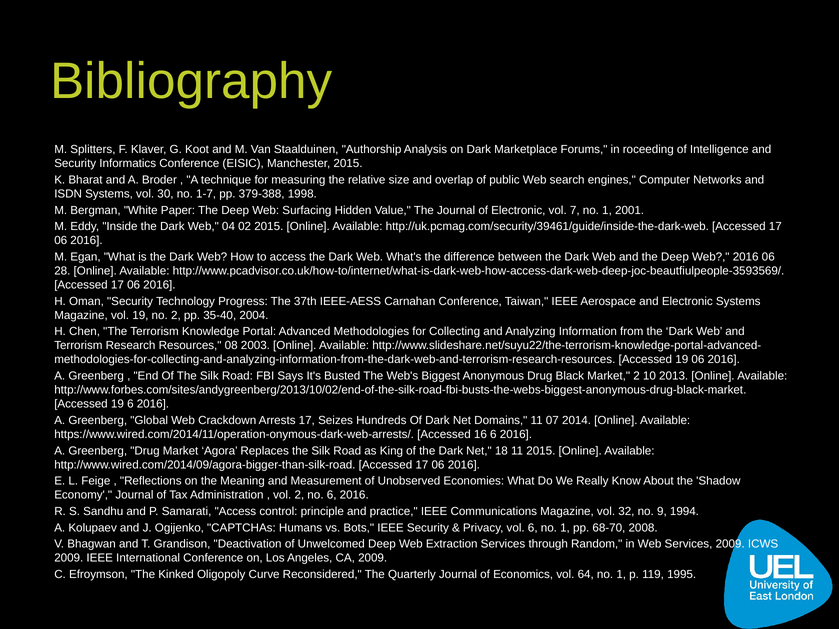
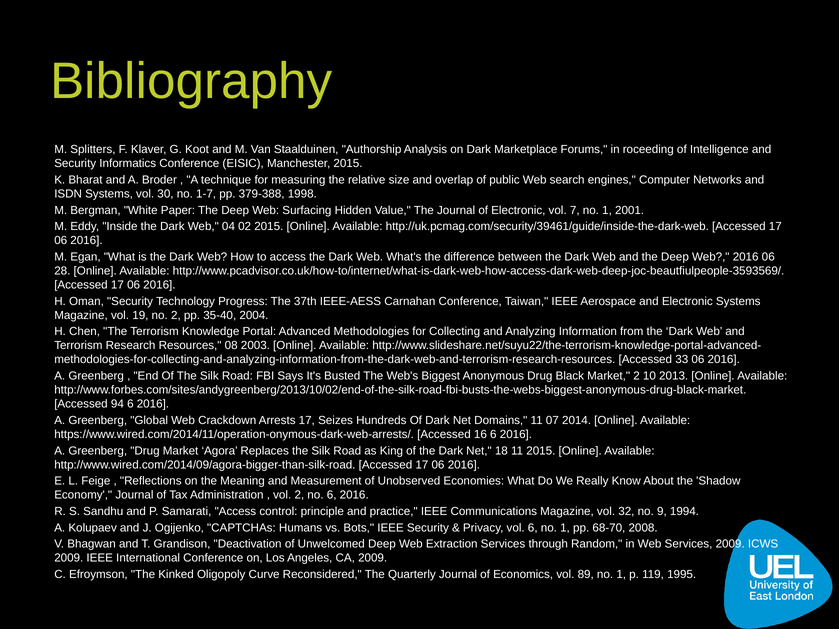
19: 19 -> 33 (682, 360)
19: 19 -> 94 (117, 404)
64: 64 -> 89 (586, 575)
